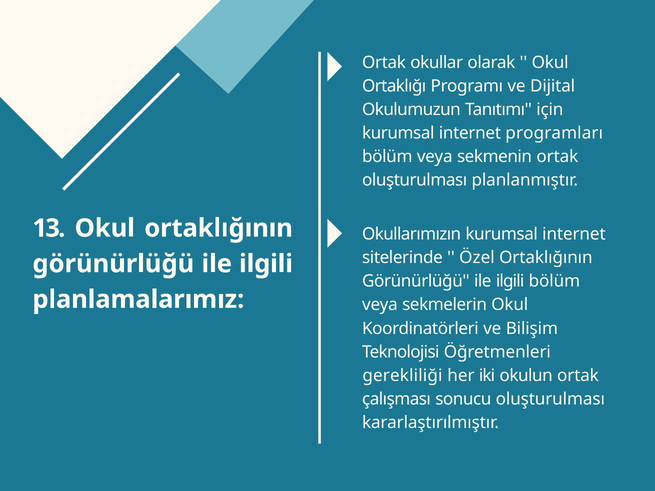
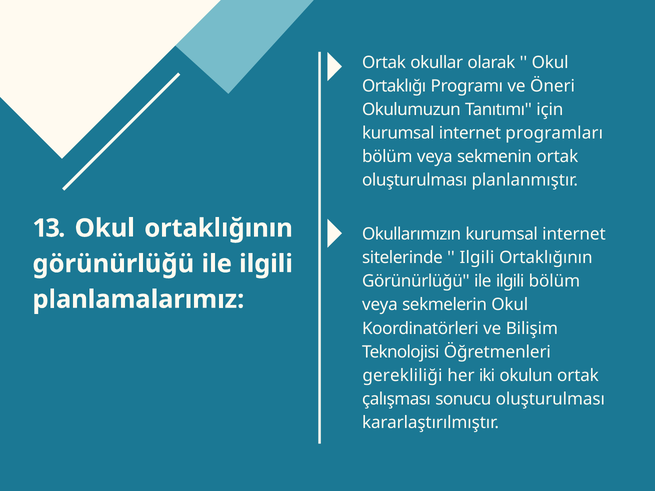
Dijital: Dijital -> Öneri (553, 86)
Özel: Özel -> Ilgili (477, 258)
